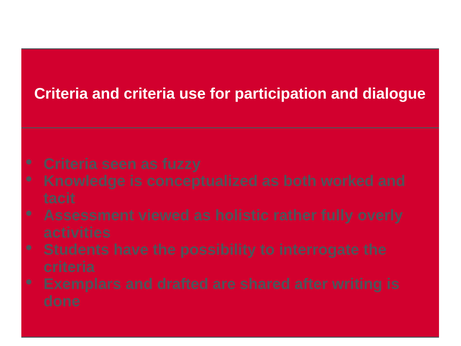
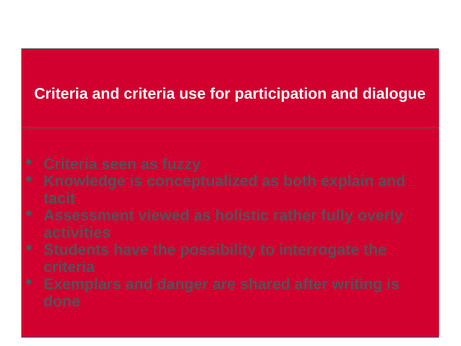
worked: worked -> explain (347, 181)
drafted: drafted -> danger (183, 284)
